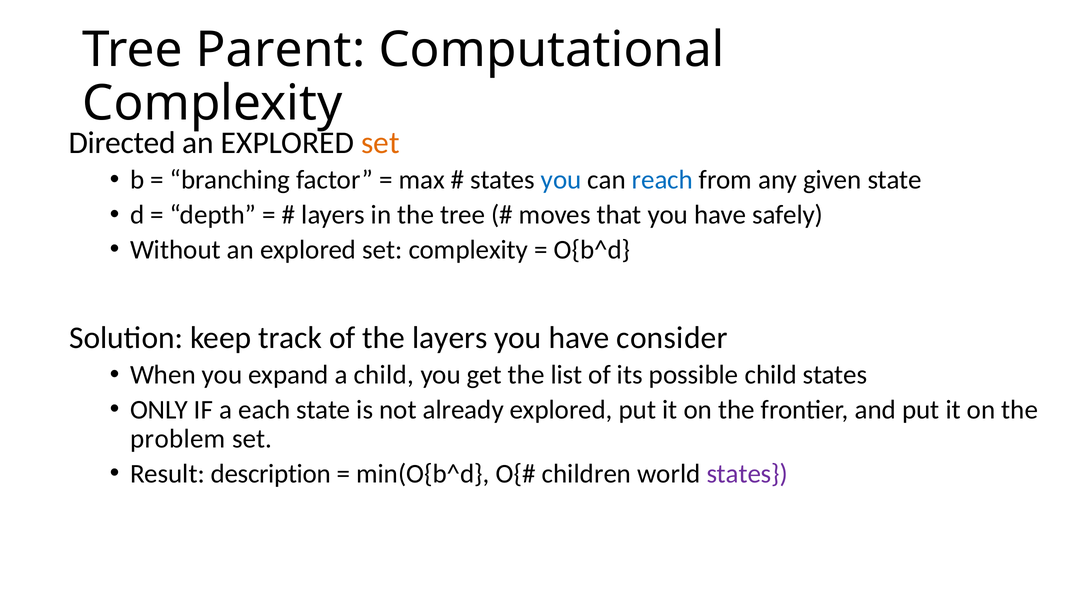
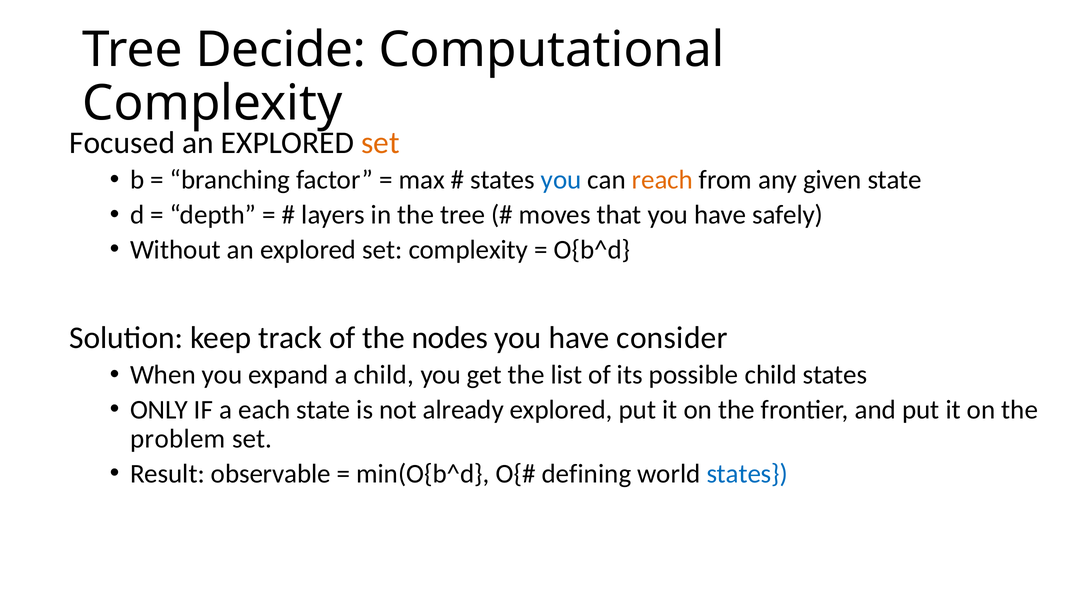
Parent: Parent -> Decide (281, 50)
Directed: Directed -> Focused (122, 143)
reach colour: blue -> orange (662, 180)
the layers: layers -> nodes (450, 338)
description: description -> observable (271, 474)
children: children -> defining (586, 474)
states colour: purple -> blue (747, 474)
